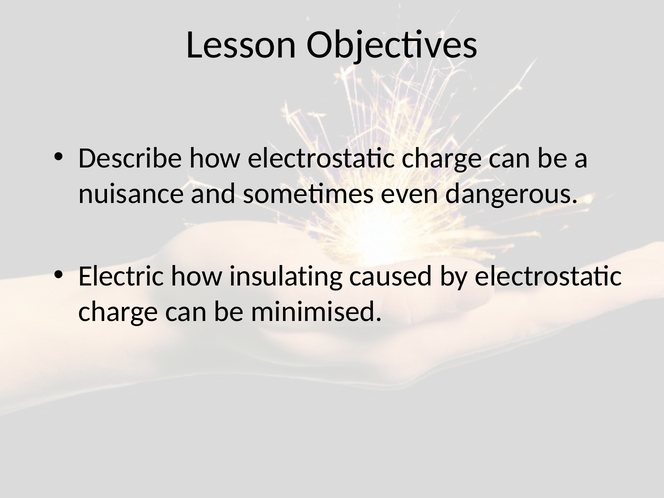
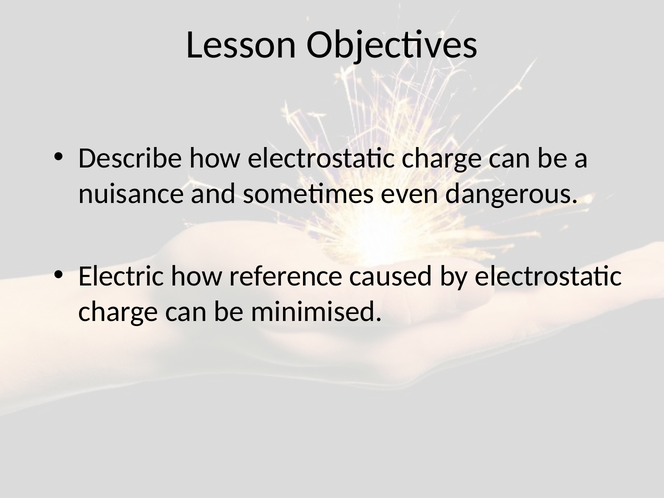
insulating: insulating -> reference (286, 276)
